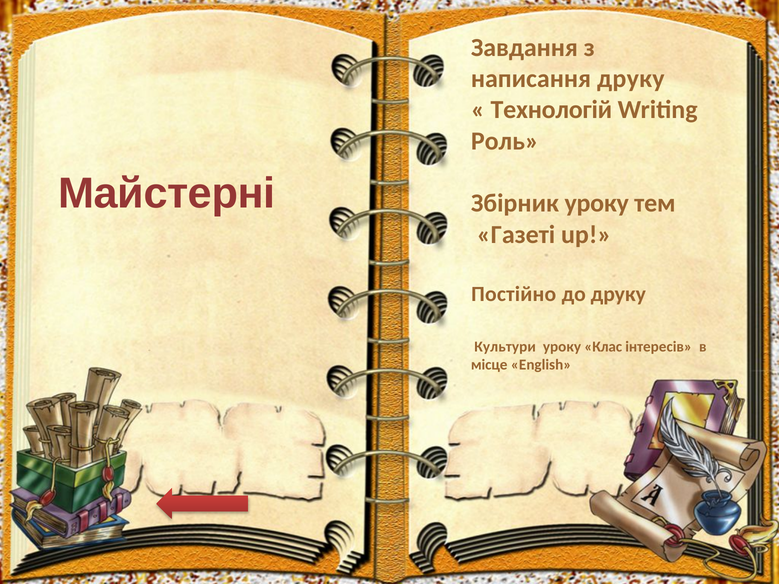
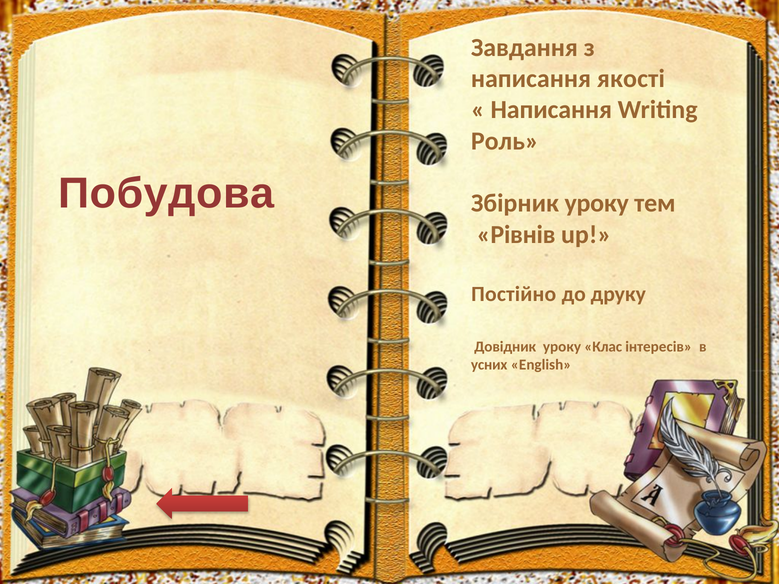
написання друку: друку -> якості (631, 79)
Технологій: Технологій -> Написання (551, 110)
Майстерні: Майстерні -> Побудова (166, 193)
Газеті: Газеті -> Рівнів (516, 235)
Культури: Культури -> Довідник (505, 347)
місце: місце -> усних (489, 365)
